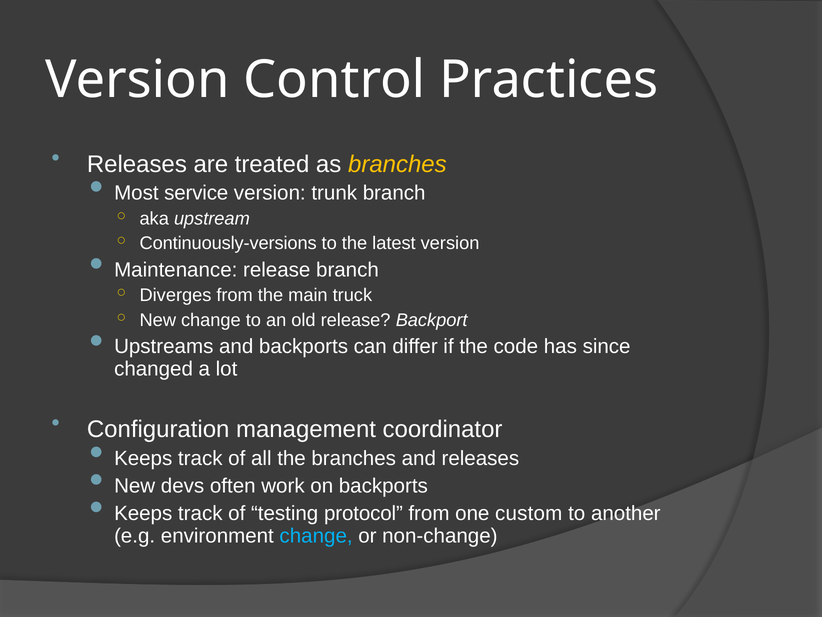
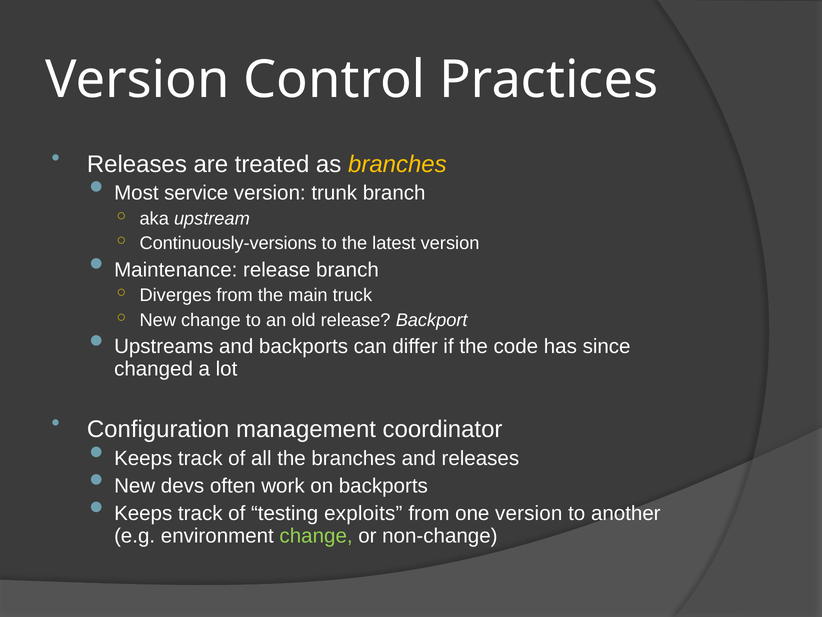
protocol: protocol -> exploits (363, 513)
one custom: custom -> version (529, 513)
change colour: light blue -> light green (316, 535)
